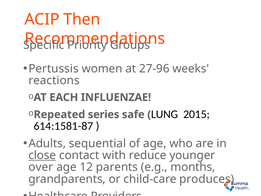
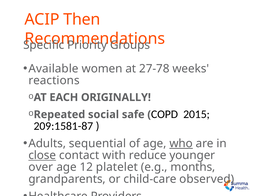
Pertussis: Pertussis -> Available (54, 68)
27-96: 27-96 -> 27-78 (154, 68)
INFLUENZAE: INFLUENZAE -> ORIGINALLY (116, 97)
series: series -> social (104, 114)
LUNG: LUNG -> COPD (165, 114)
614:1581-87: 614:1581-87 -> 209:1581-87 (63, 126)
who underline: none -> present (181, 143)
parents: parents -> platelet (117, 167)
produces: produces -> observed (207, 179)
